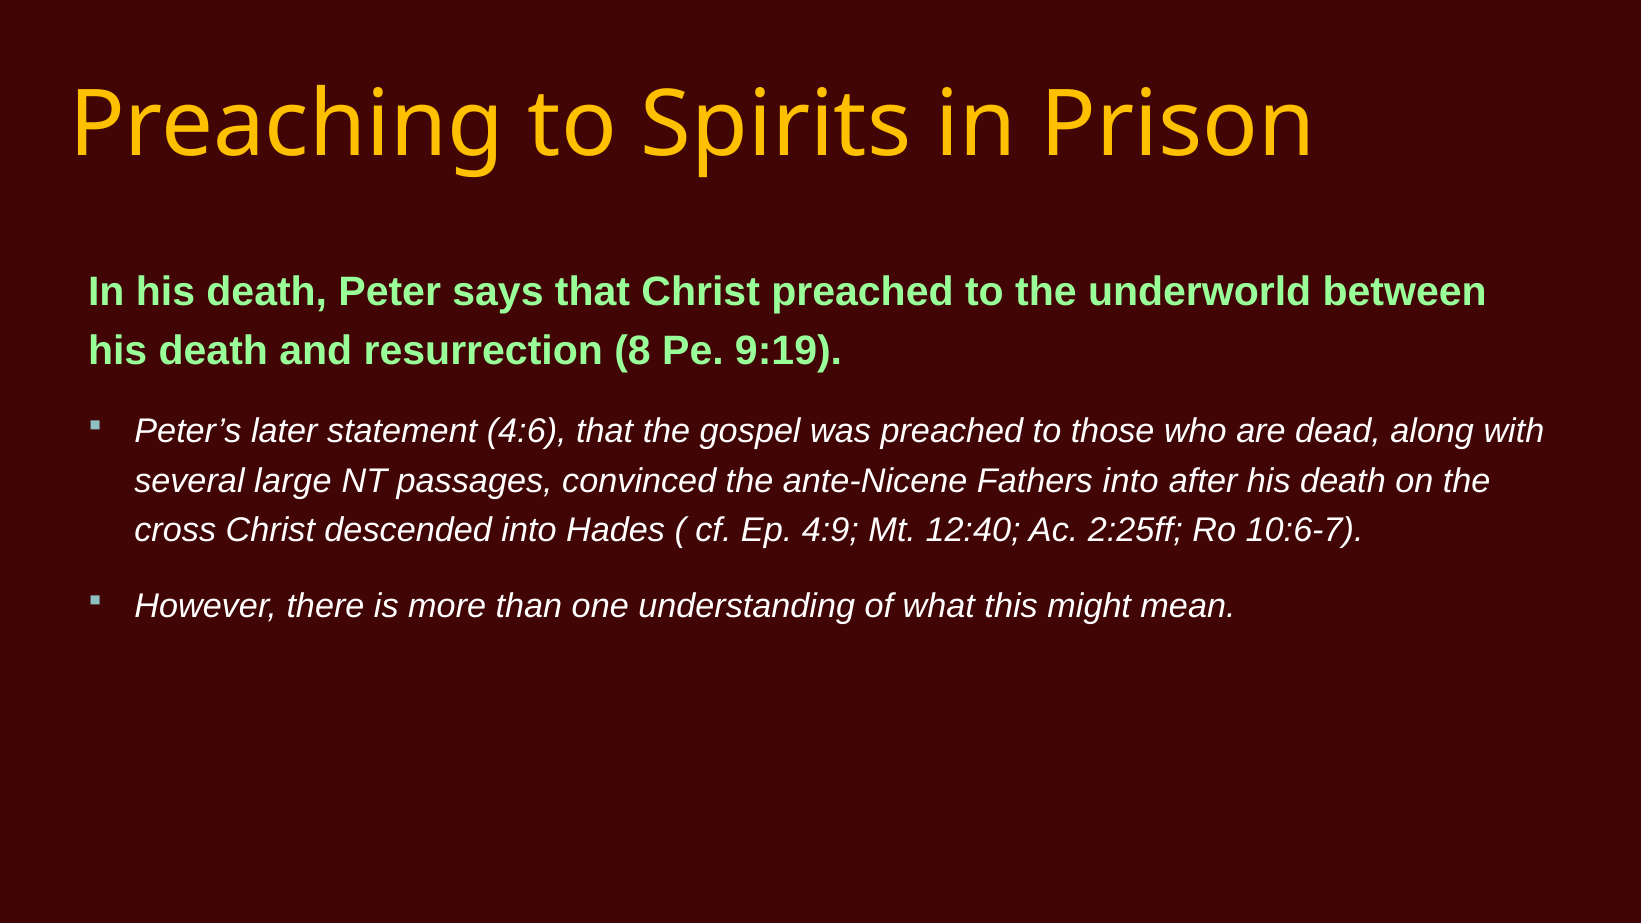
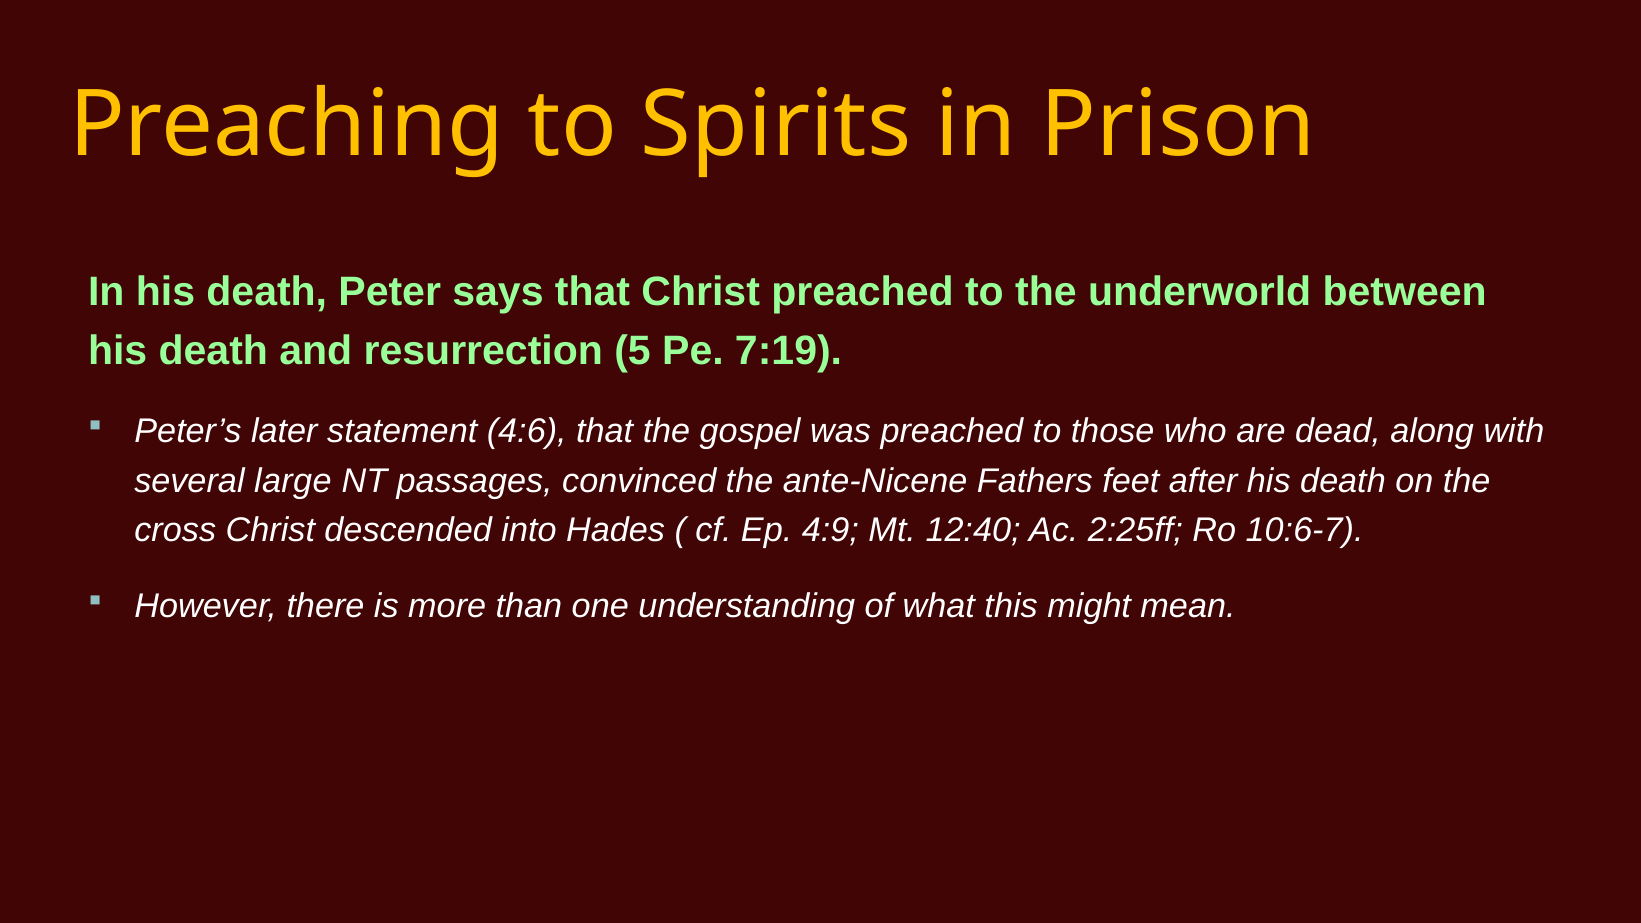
8: 8 -> 5 (632, 351)
9:19: 9:19 -> 7:19 (789, 351)
Fathers into: into -> feet (1131, 481)
